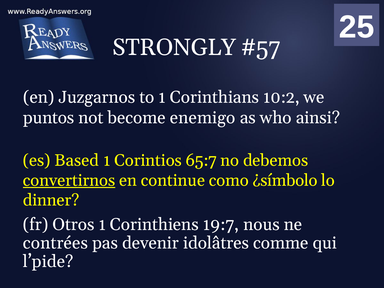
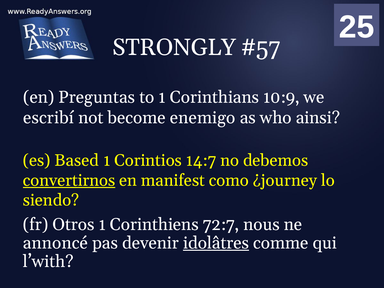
Juzgarnos: Juzgarnos -> Preguntas (97, 97)
10:2: 10:2 -> 10:9 (281, 97)
puntos: puntos -> escribí (49, 118)
65:7: 65:7 -> 14:7 (201, 160)
continue: continue -> manifest (173, 180)
¿símbolo: ¿símbolo -> ¿journey (285, 180)
dinner: dinner -> siendo (51, 200)
19:7: 19:7 -> 72:7 (221, 225)
contrées: contrées -> annoncé (55, 243)
idolâtres underline: none -> present (216, 243)
l’pide: l’pide -> l’with (48, 261)
